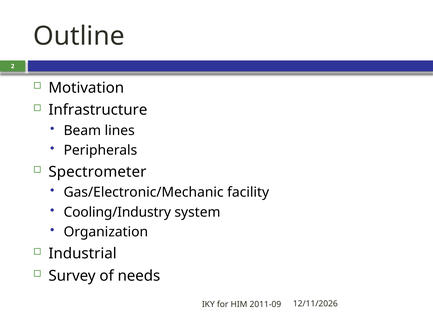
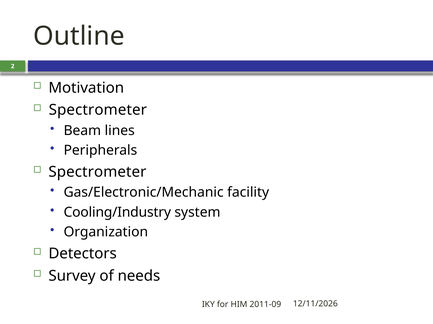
Infrastructure: Infrastructure -> Spectrometer (98, 110)
Industrial: Industrial -> Detectors (83, 254)
